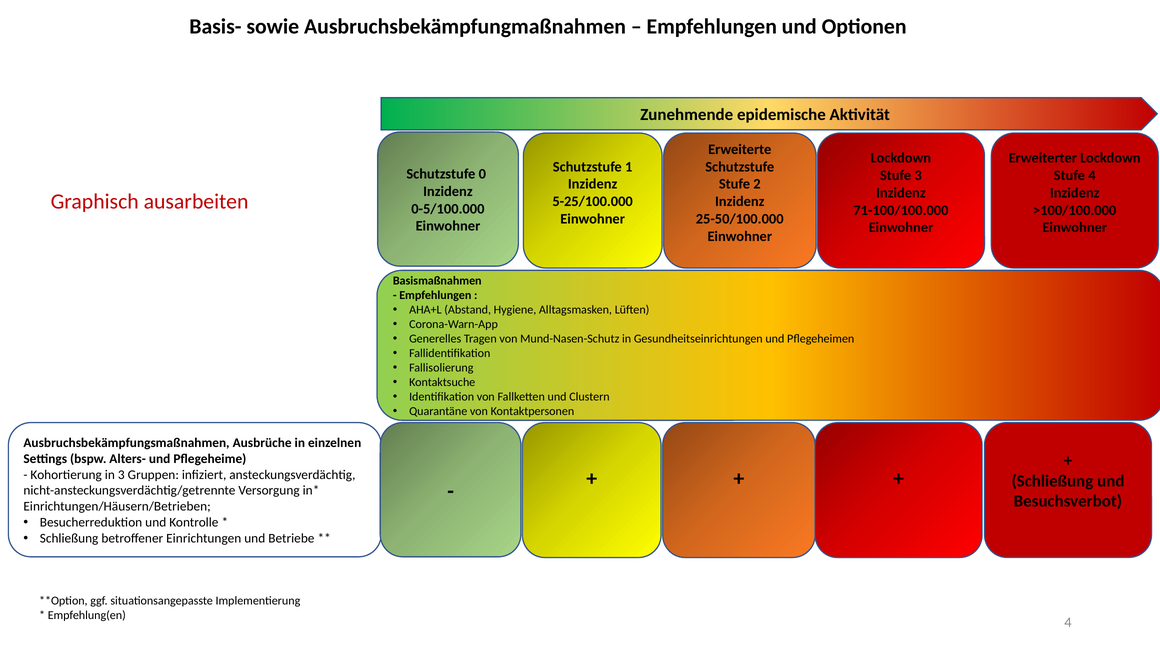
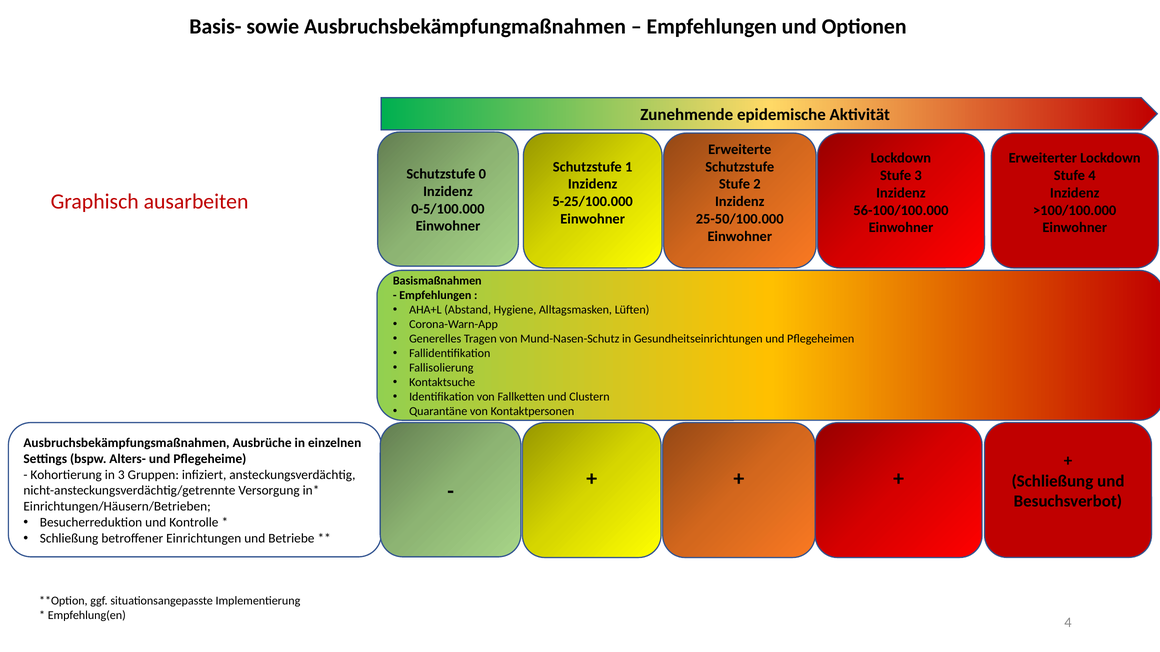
71-100/100.000: 71-100/100.000 -> 56-100/100.000 (901, 210)
